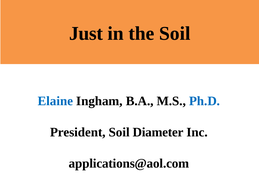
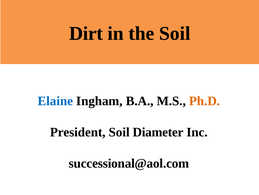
Just: Just -> Dirt (86, 33)
Ph.D colour: blue -> orange (205, 101)
applications@aol.com: applications@aol.com -> successional@aol.com (129, 163)
